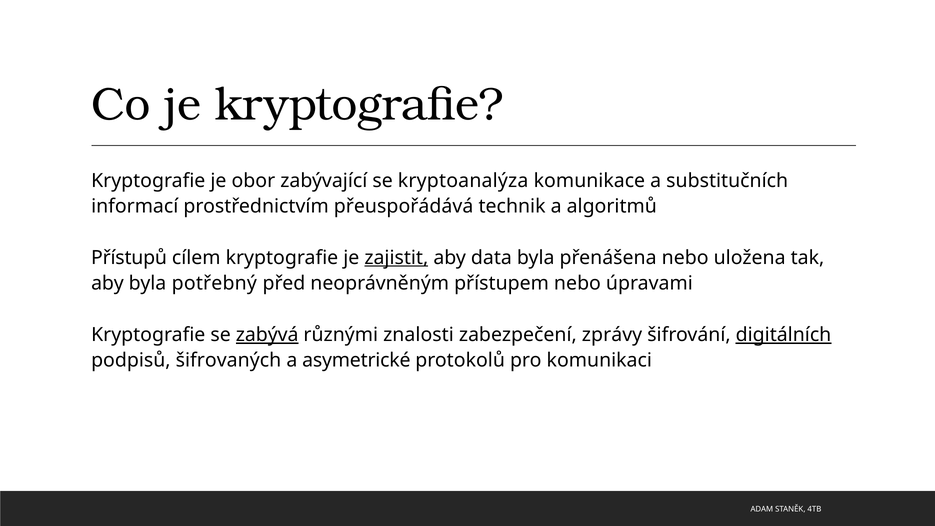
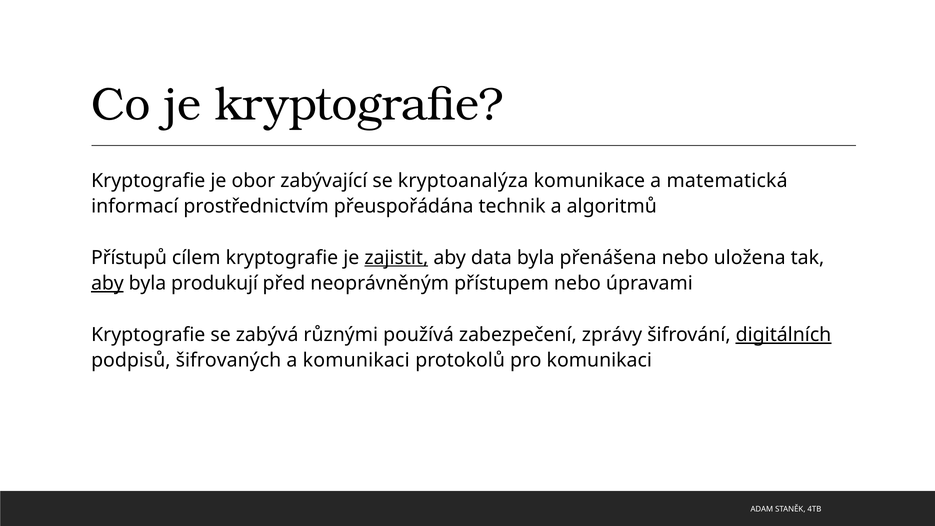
substitučních: substitučních -> matematická (727, 181)
přeuspořádává: přeuspořádává -> přeuspořádána (404, 206)
aby underline: none -> present (107, 283)
potřebný: potřebný -> produkují (215, 283)
zabývá underline: present -> none (267, 335)
znalosti: znalosti -> používá (419, 335)
a asymetrické: asymetrické -> komunikaci (356, 360)
